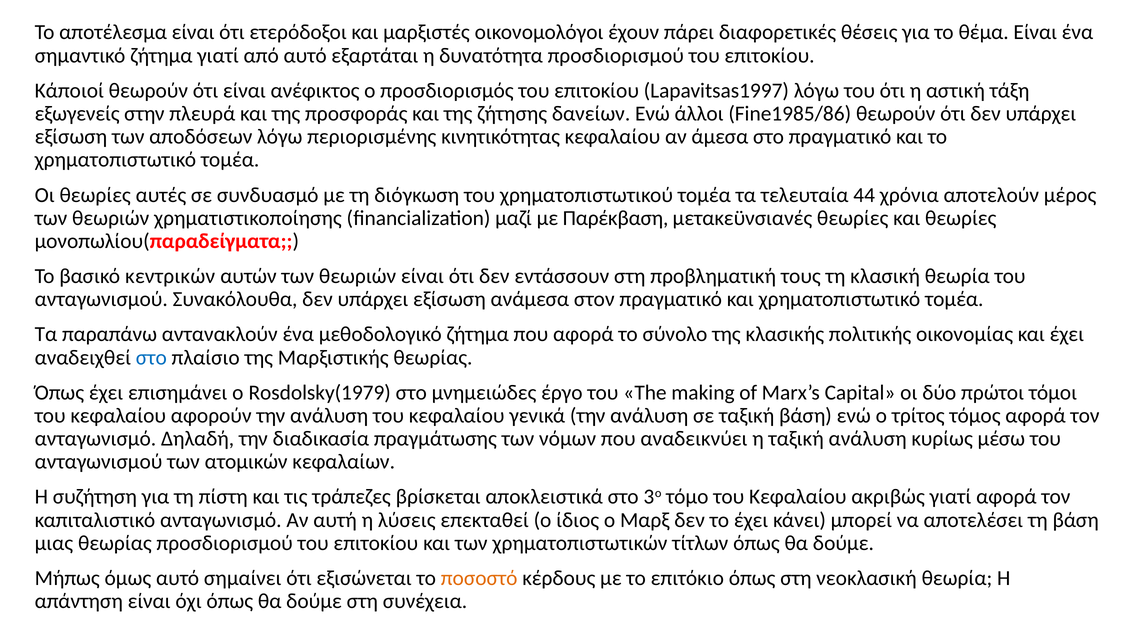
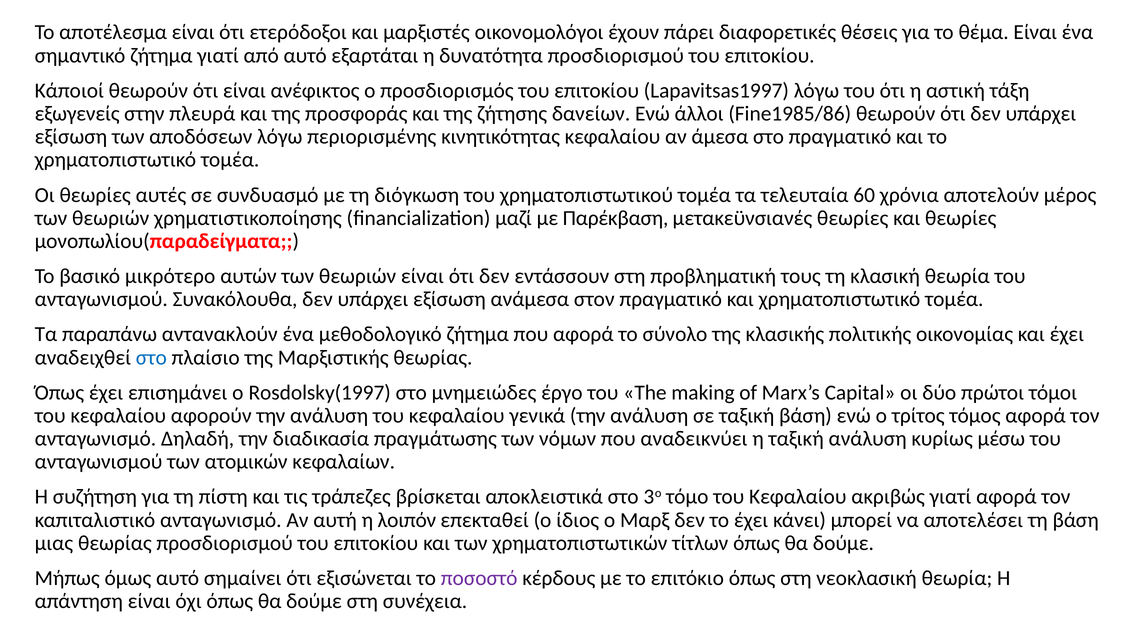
44: 44 -> 60 (864, 195)
κεντρικών: κεντρικών -> μικρότερο (170, 276)
Rosdolsky(1979: Rosdolsky(1979 -> Rosdolsky(1997 (320, 393)
λύσεις: λύσεις -> λοιπόν (407, 520)
ποσοστό colour: orange -> purple (479, 578)
